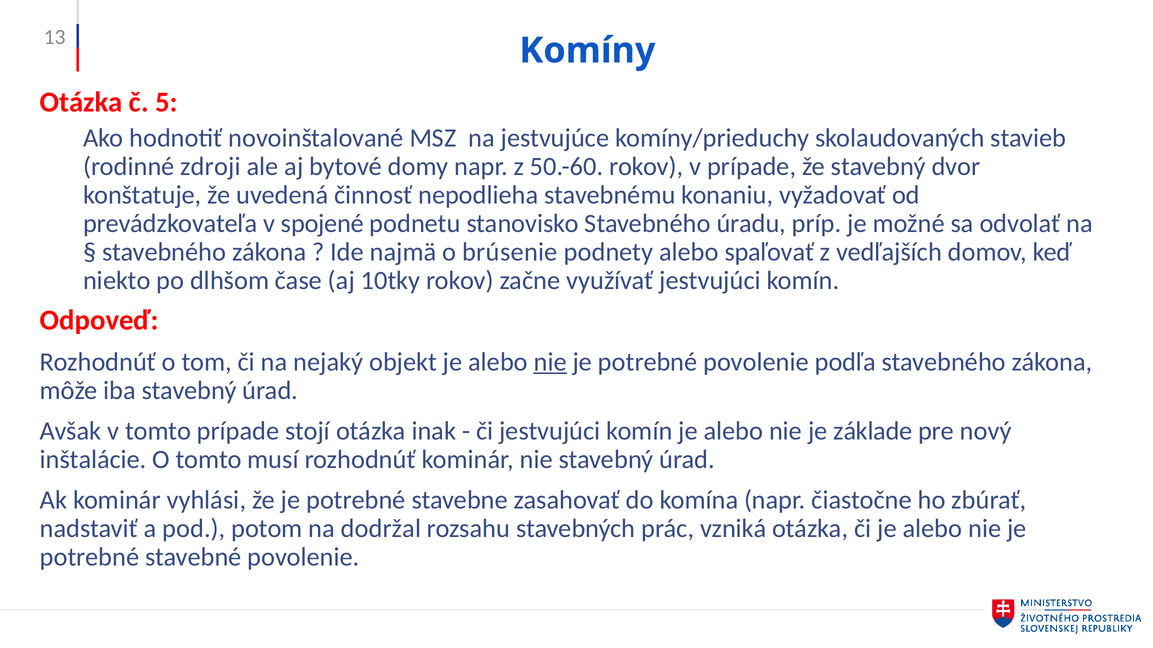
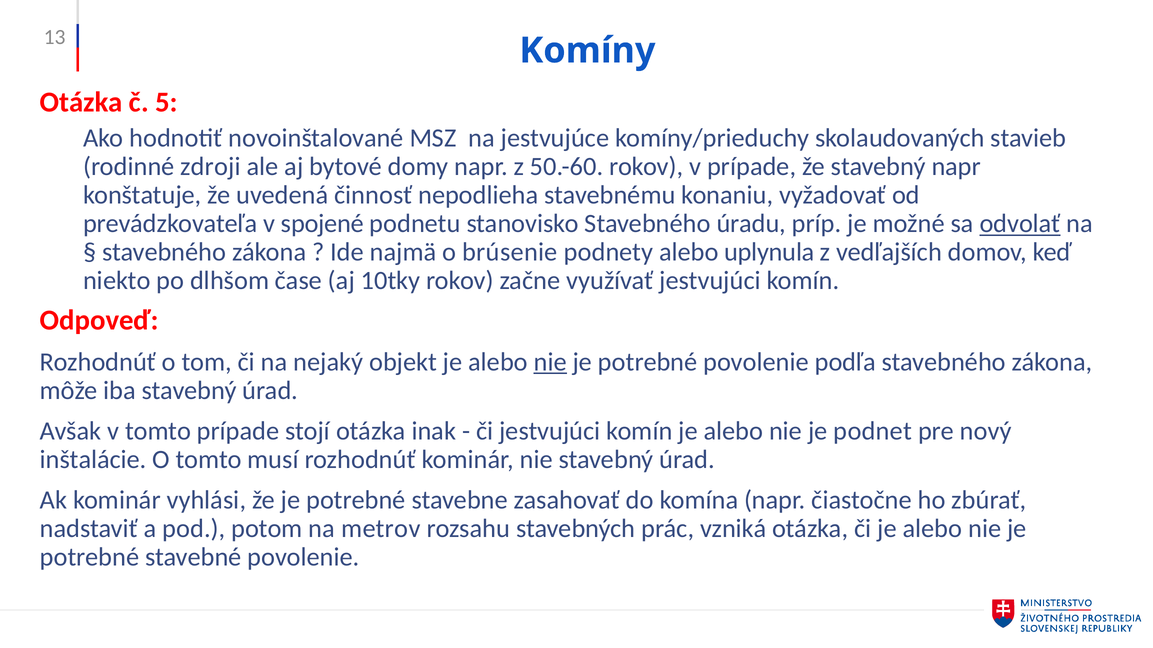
stavebný dvor: dvor -> napr (956, 167)
odvolať underline: none -> present (1020, 224)
spaľovať: spaľovať -> uplynula (769, 252)
základe: základe -> podnet (873, 431)
dodržal: dodržal -> metrov (381, 529)
